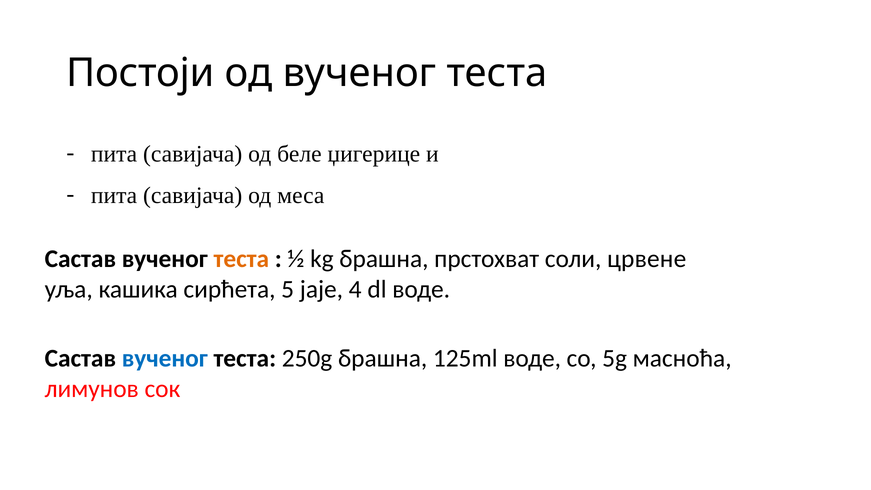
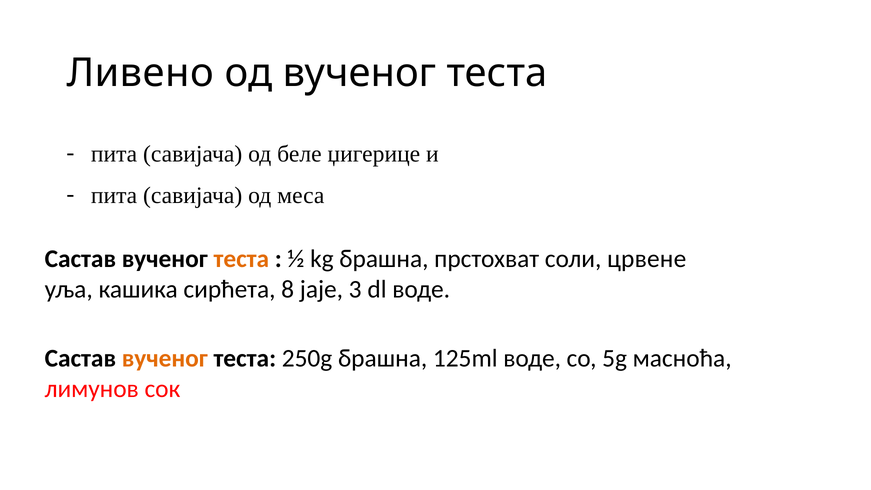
Постоји: Постоји -> Ливено (140, 73)
5: 5 -> 8 (288, 289)
4: 4 -> 3 (355, 289)
вученог colour: blue -> orange (165, 358)
